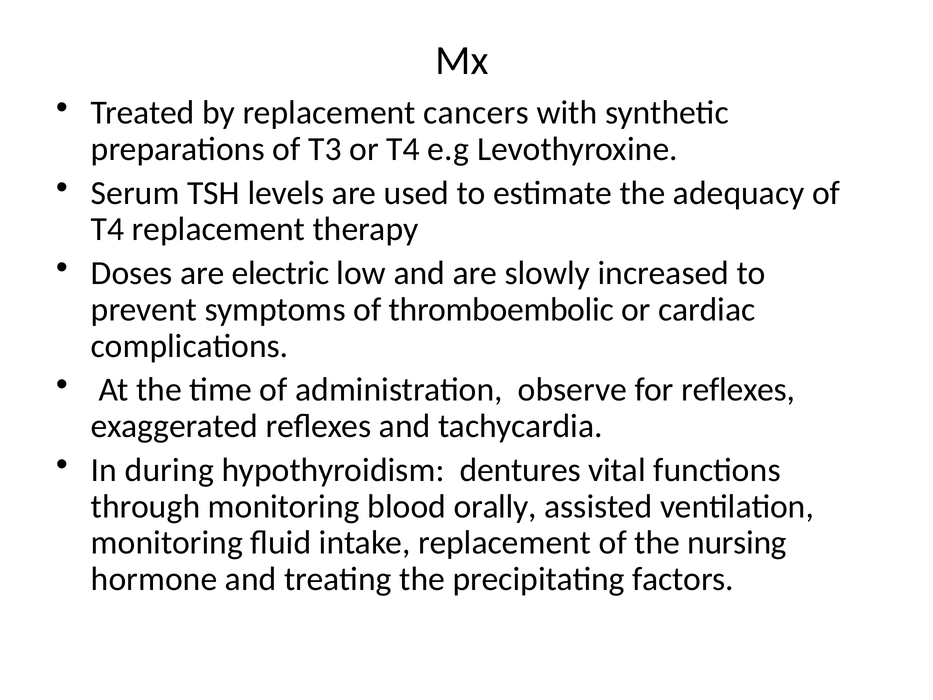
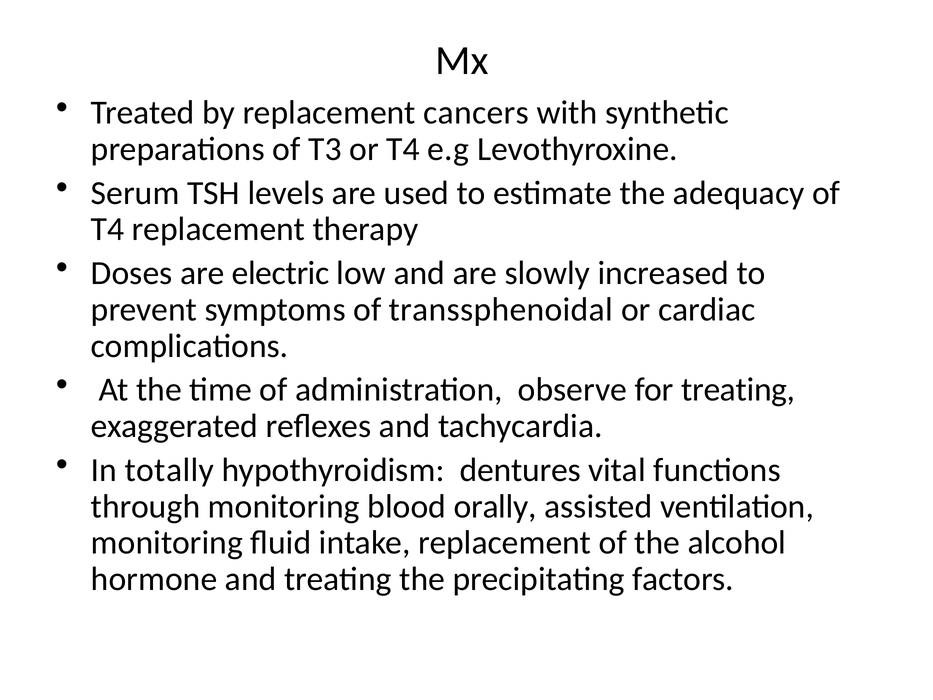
thromboembolic: thromboembolic -> transsphenoidal (501, 309)
for reflexes: reflexes -> treating (738, 390)
during: during -> totally (169, 470)
nursing: nursing -> alcohol (737, 543)
